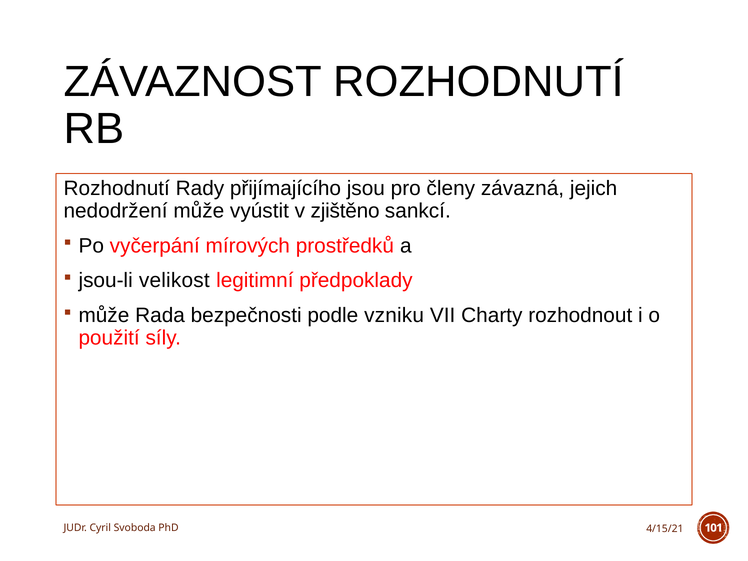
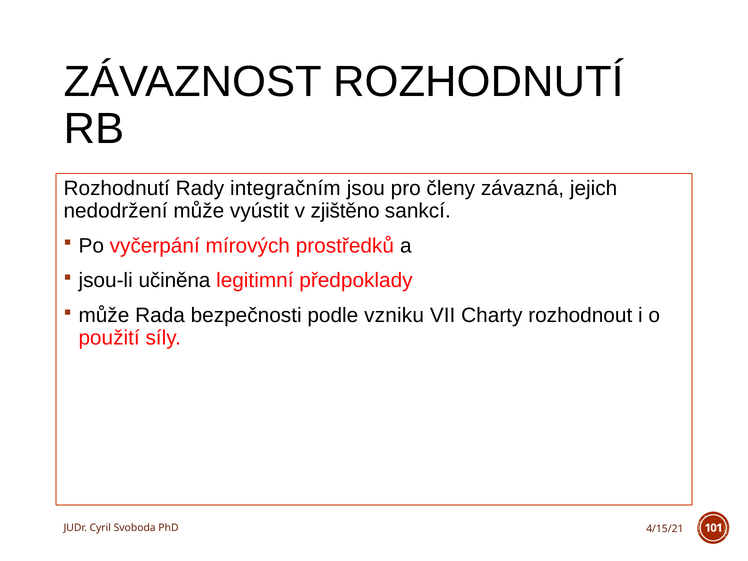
přijímajícího: přijímajícího -> integračním (285, 188)
velikost: velikost -> učiněna (174, 281)
